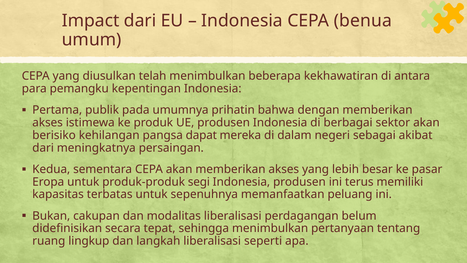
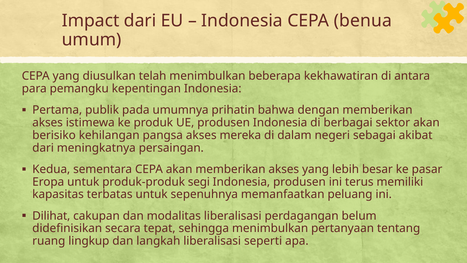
pangsa dapat: dapat -> akses (201, 135)
Bukan: Bukan -> Dilihat (51, 216)
